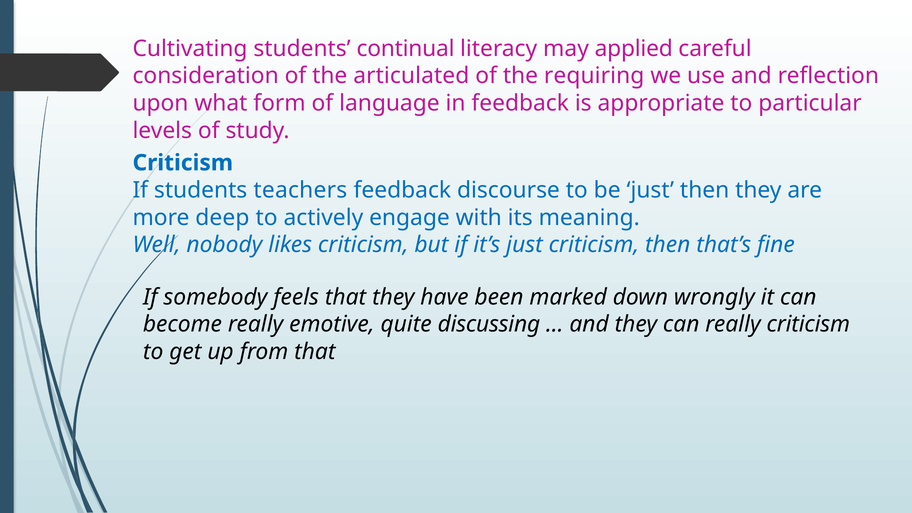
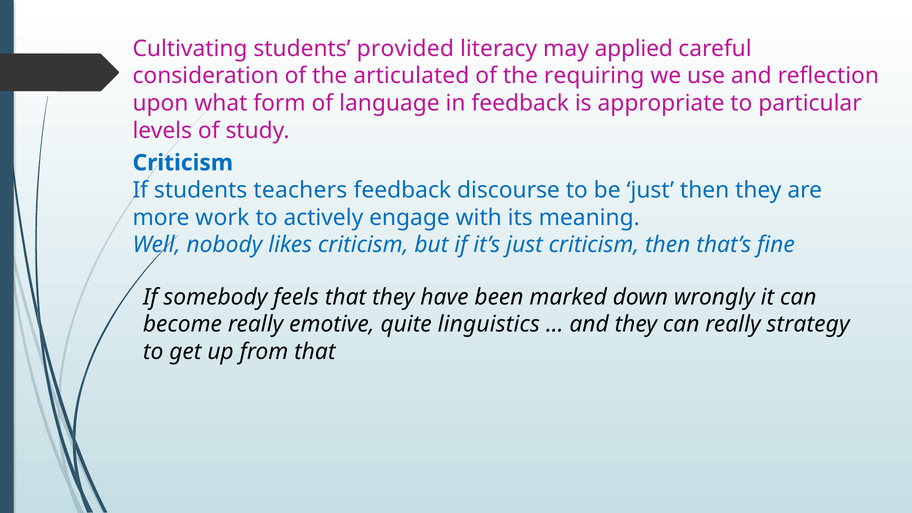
continual: continual -> provided (405, 49)
deep: deep -> work (222, 218)
discussing: discussing -> linguistics (489, 324)
really criticism: criticism -> strategy (808, 324)
